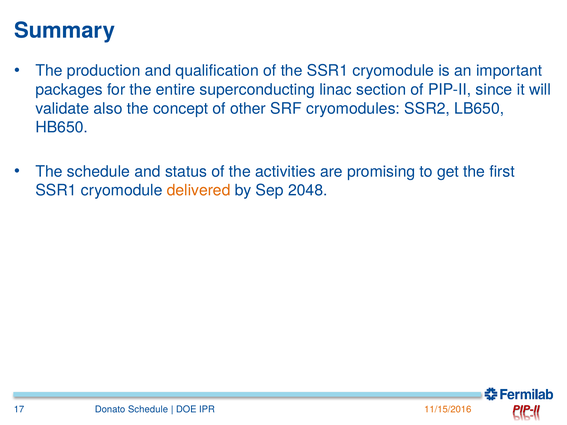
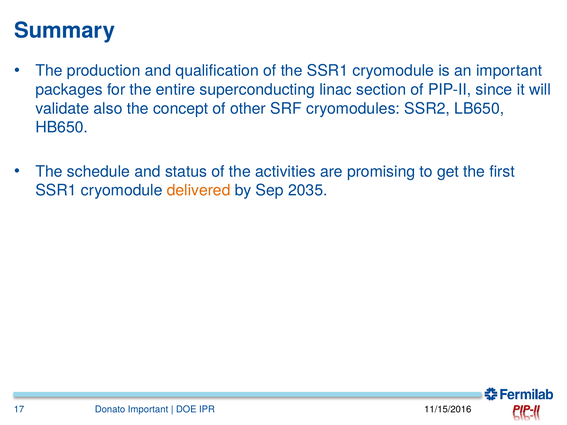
2048: 2048 -> 2035 (308, 191)
Donato Schedule: Schedule -> Important (148, 410)
11/15/2016 colour: orange -> black (448, 410)
